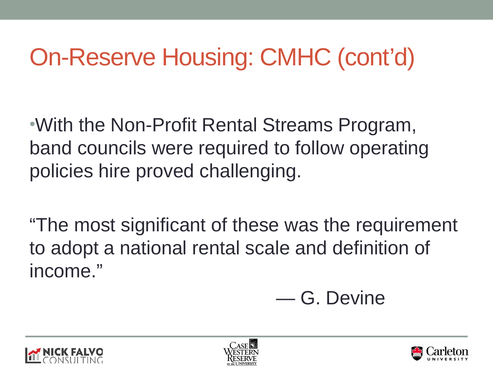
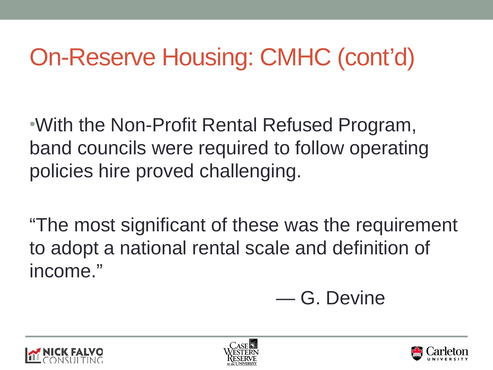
Streams: Streams -> Refused (298, 125)
